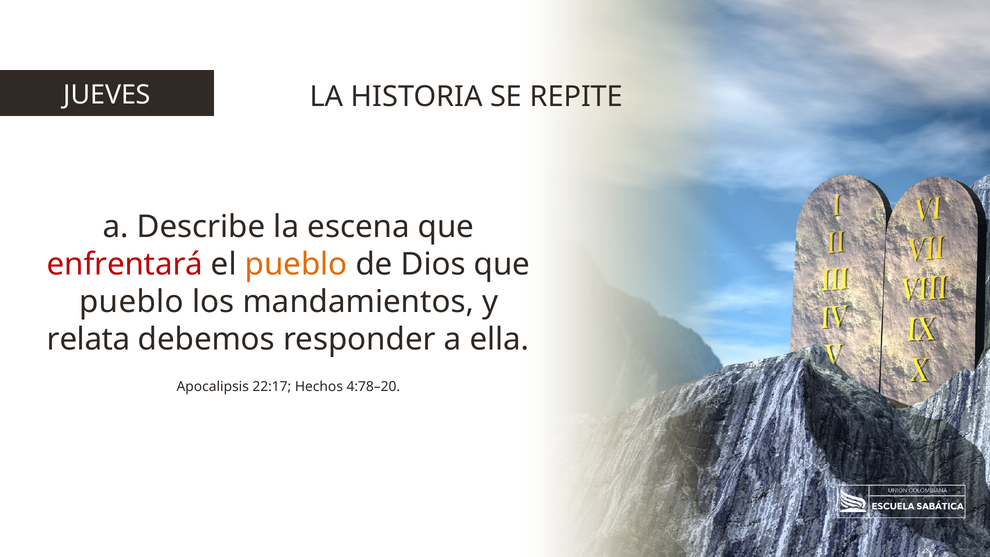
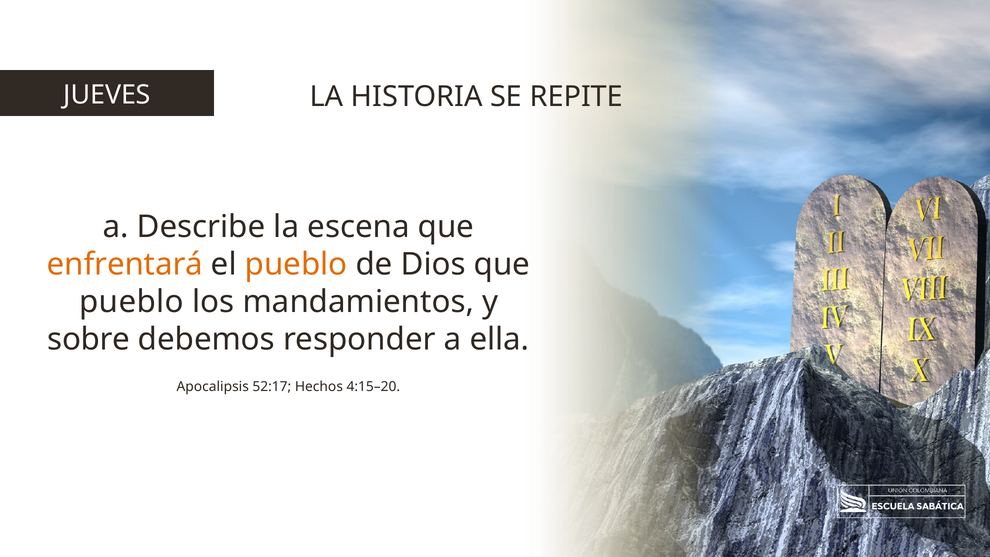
enfrentará colour: red -> orange (125, 264)
relata: relata -> sobre (89, 340)
22:17: 22:17 -> 52:17 (272, 386)
4:78–20: 4:78–20 -> 4:15–20 (373, 386)
